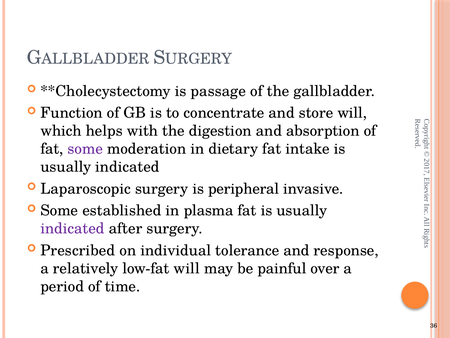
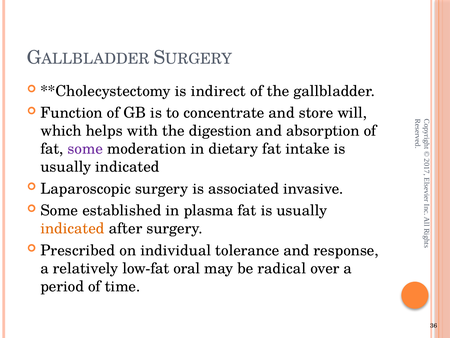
passage: passage -> indirect (218, 91)
peripheral: peripheral -> associated (244, 189)
indicated colour: purple -> orange (73, 228)
low-fat will: will -> oral (187, 268)
painful: painful -> radical (282, 268)
